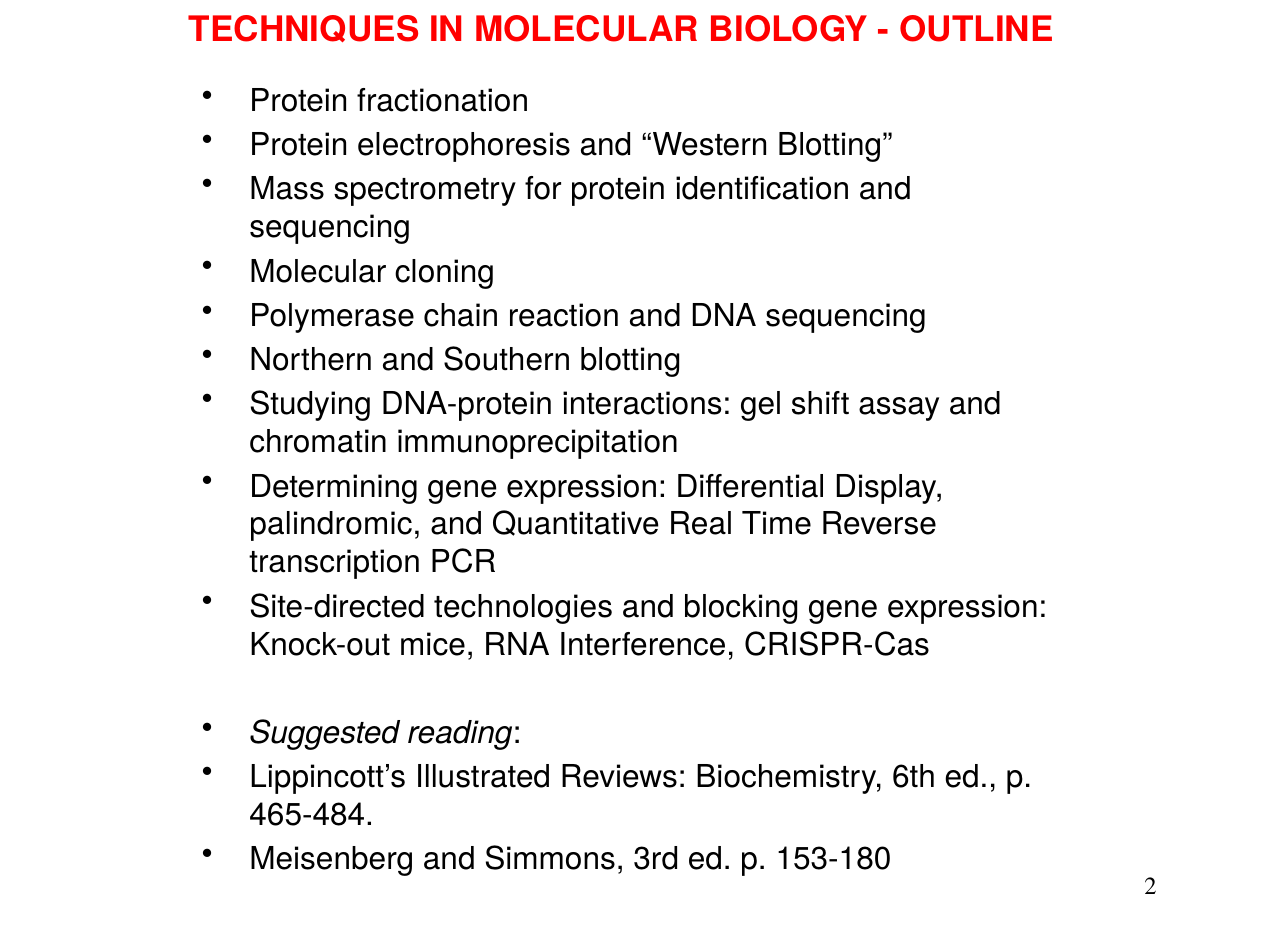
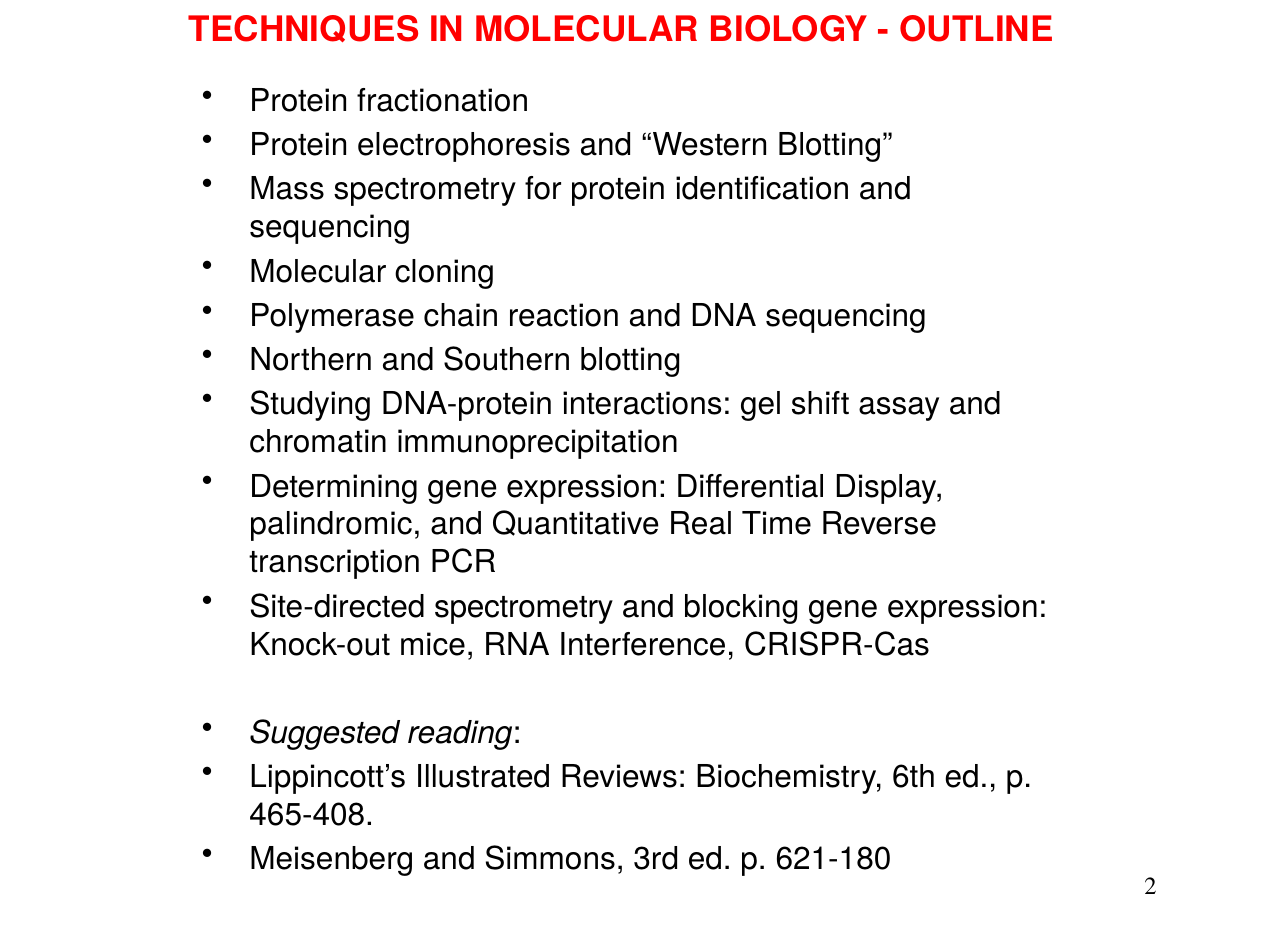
Site-directed technologies: technologies -> spectrometry (524, 607)
465-484: 465-484 -> 465-408 (312, 815)
153-180: 153-180 -> 621-180 (833, 859)
